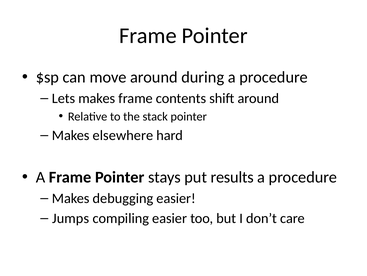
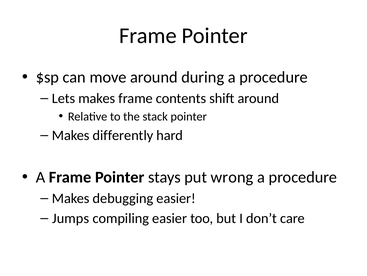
elsewhere: elsewhere -> differently (123, 135)
results: results -> wrong (232, 177)
